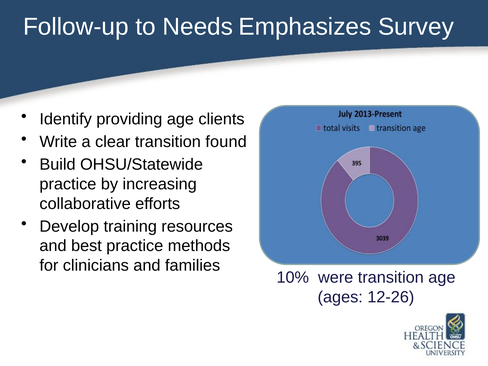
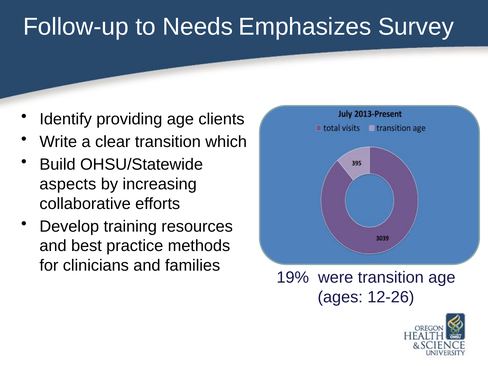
found: found -> which (226, 142)
practice: practice -> aspects (68, 184)
10%: 10% -> 19% (293, 278)
